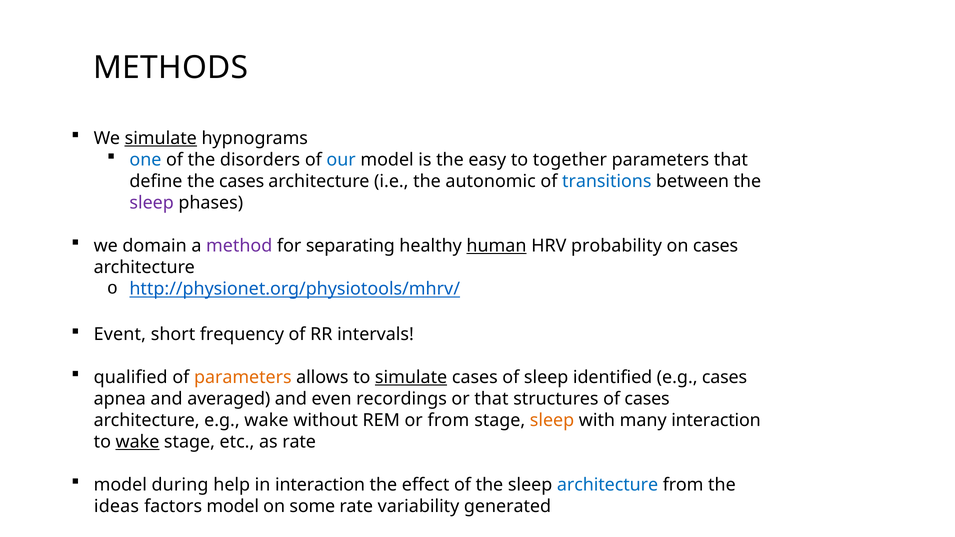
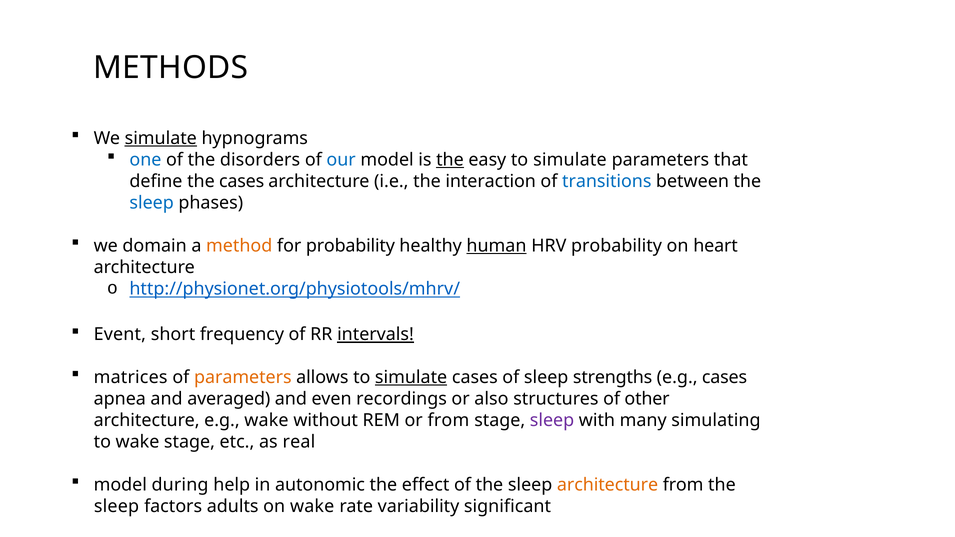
the underline: none -> present (450, 160)
easy to together: together -> simulate (570, 160)
autonomic: autonomic -> interaction (491, 181)
sleep colour: purple -> blue (152, 203)
method colour: purple -> orange (239, 246)
for separating: separating -> probability (350, 246)
on cases: cases -> heart (716, 246)
intervals underline: none -> present (375, 335)
qualified: qualified -> matrices (131, 378)
identified: identified -> strengths (613, 378)
or that: that -> also (491, 399)
of cases: cases -> other (647, 399)
sleep colour: orange -> purple (552, 421)
many interaction: interaction -> simulating (716, 421)
wake underline: present -> none (137, 442)
as rate: rate -> real (299, 442)
in interaction: interaction -> autonomic (320, 485)
architecture colour: blue -> orange (608, 485)
ideas: ideas -> sleep (116, 507)
factors model: model -> adults (233, 507)
on some: some -> wake (312, 507)
generated: generated -> significant (507, 507)
